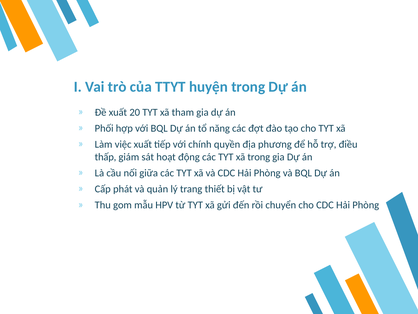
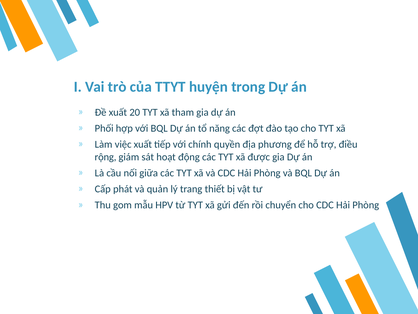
thấp: thấp -> rộng (106, 157)
xã trong: trong -> được (259, 157)
